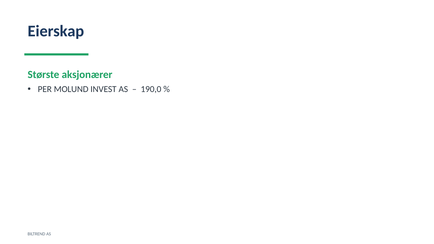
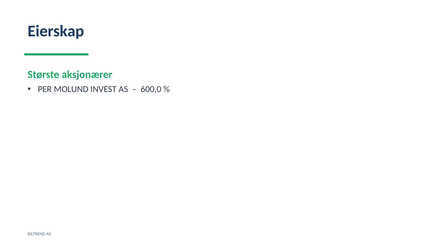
190,0: 190,0 -> 600,0 (151, 89)
